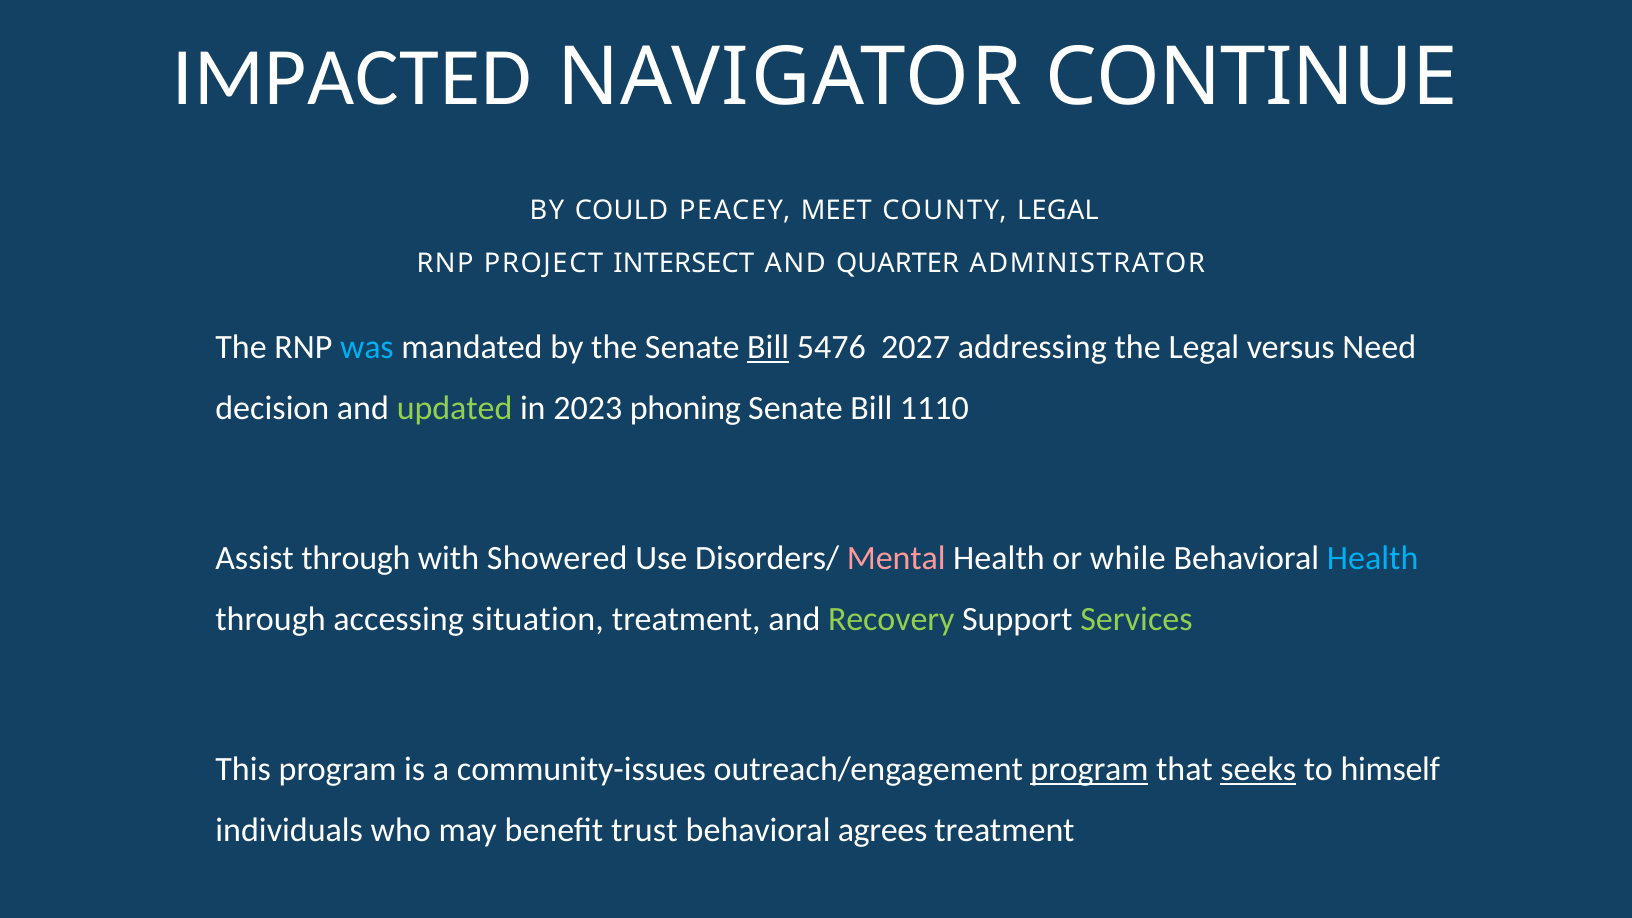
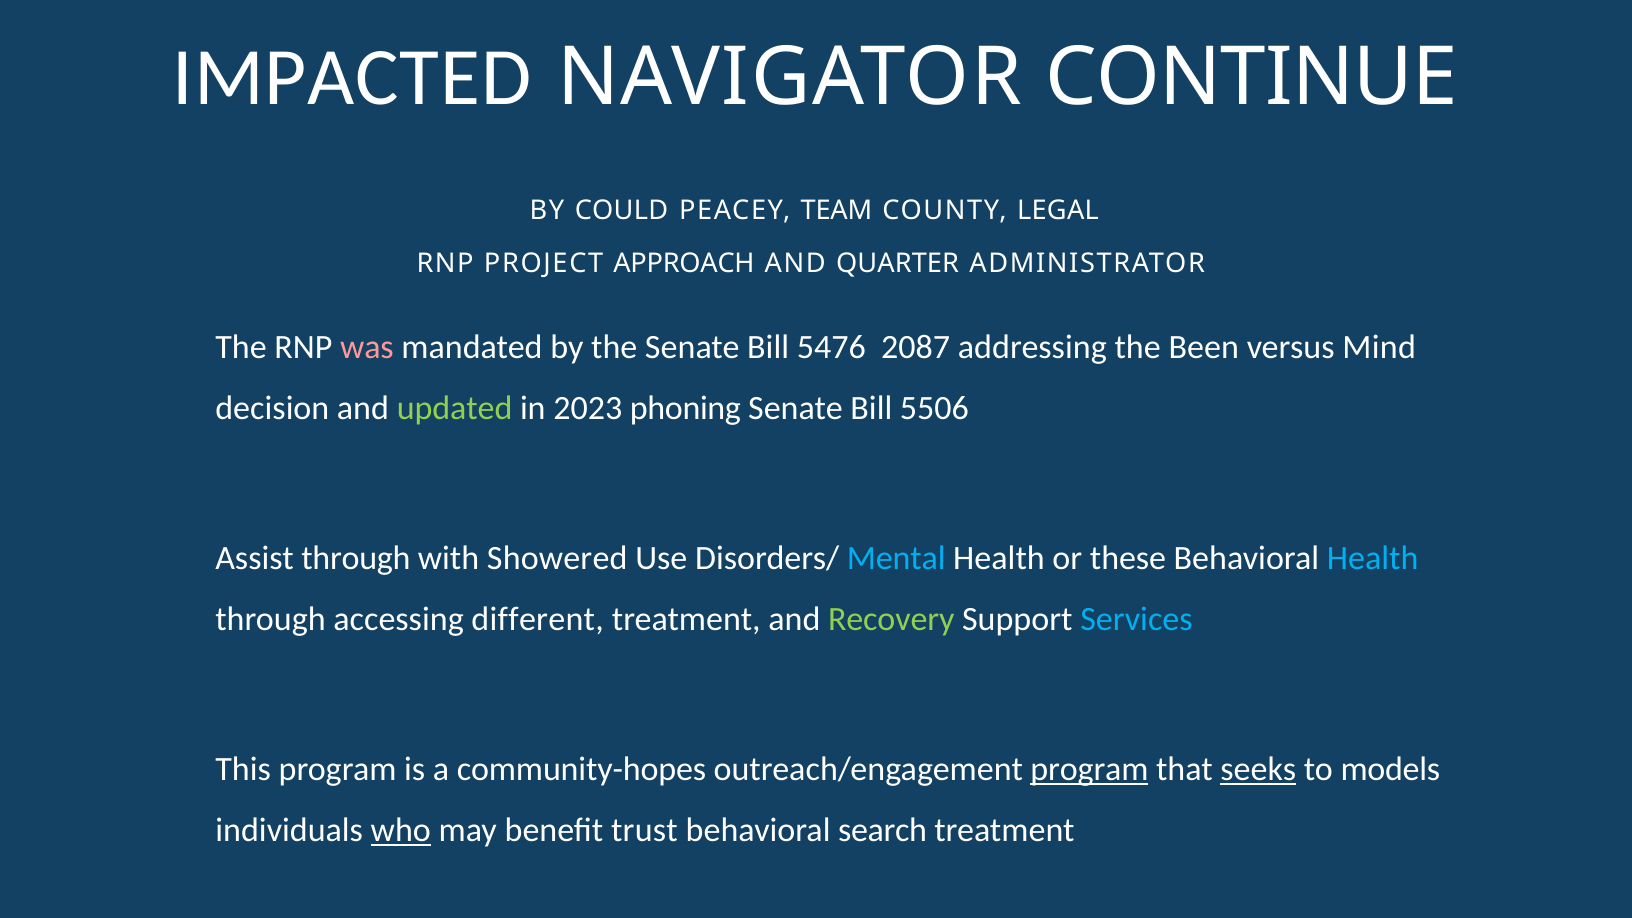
MEET: MEET -> TEAM (836, 211)
INTERSECT: INTERSECT -> APPROACH (684, 263)
was colour: light blue -> pink (367, 347)
Bill underline: present -> none (768, 347)
2027: 2027 -> 2087 (916, 347)
the Legal: Legal -> Been (1204, 347)
Need: Need -> Mind (1379, 347)
1110: 1110 -> 5506 (934, 409)
Mental colour: pink -> light blue (896, 558)
while: while -> these (1128, 558)
situation: situation -> different (538, 619)
Services colour: light green -> light blue (1137, 619)
community-issues: community-issues -> community-hopes (582, 769)
himself: himself -> models (1390, 769)
who underline: none -> present (401, 830)
agrees: agrees -> search (883, 830)
